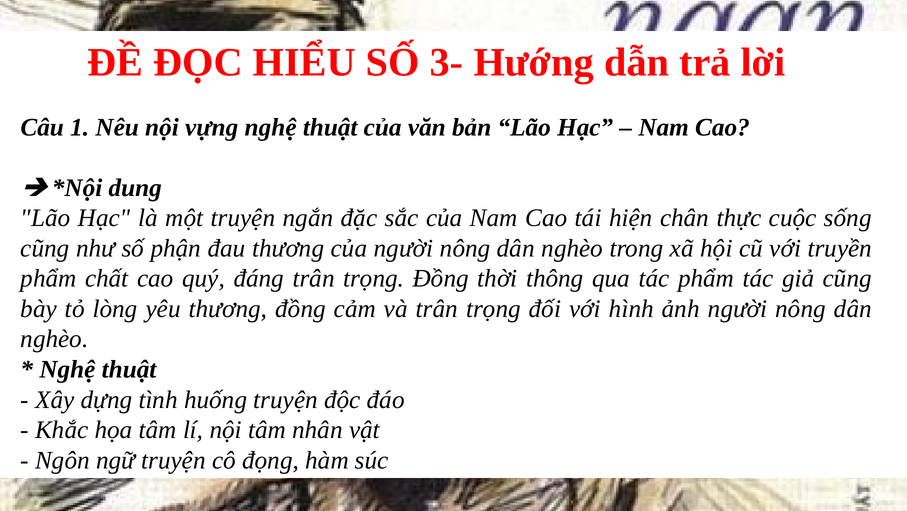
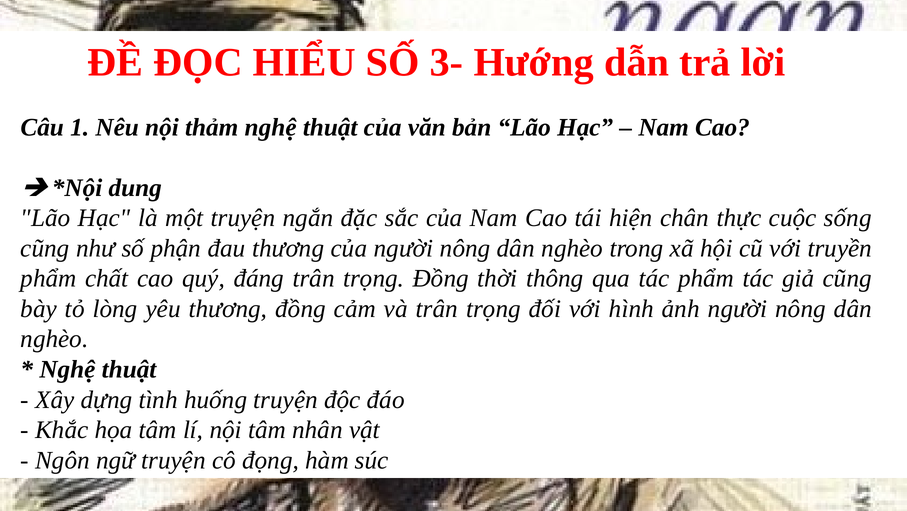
vựng: vựng -> thảm (212, 127)
